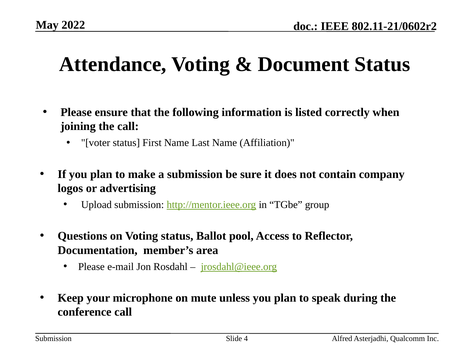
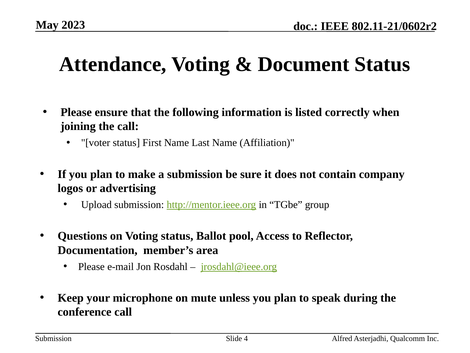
2022: 2022 -> 2023 (73, 25)
